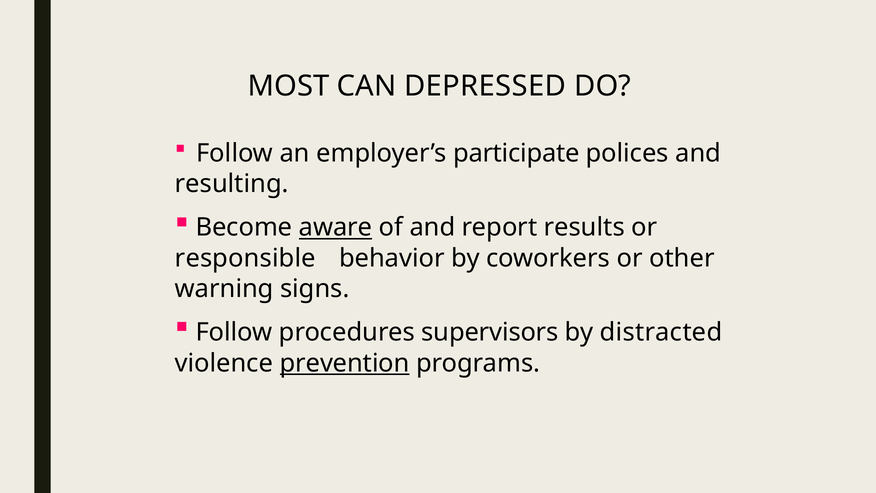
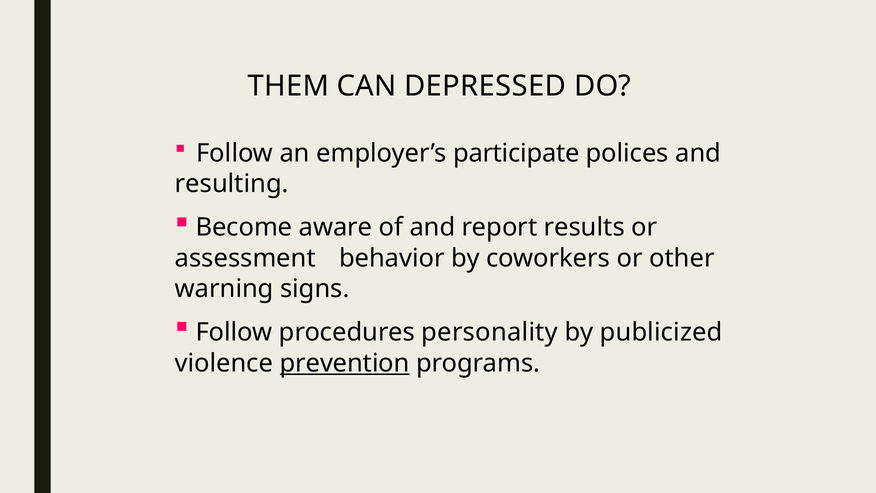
MOST: MOST -> THEM (288, 86)
aware underline: present -> none (336, 227)
responsible: responsible -> assessment (245, 258)
supervisors: supervisors -> personality (490, 332)
distracted: distracted -> publicized (661, 332)
